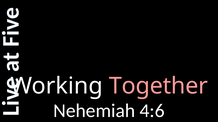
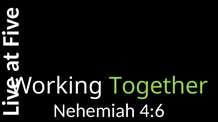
Together colour: pink -> light green (158, 86)
